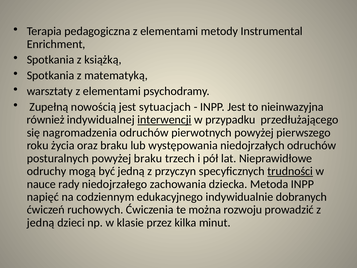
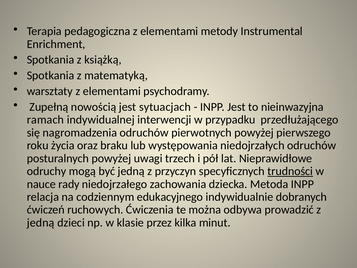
również: również -> ramach (45, 120)
interwencji underline: present -> none (164, 120)
powyżej braku: braku -> uwagi (148, 158)
napięć: napięć -> relacja (43, 197)
rozwoju: rozwoju -> odbywa (243, 210)
